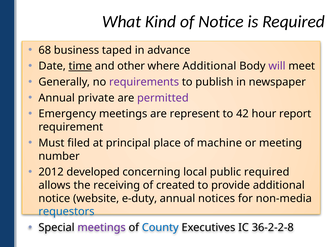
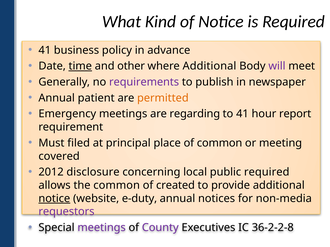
68: 68 -> 41 (45, 50)
taped: taped -> policy (117, 50)
private: private -> patient (96, 98)
permitted colour: purple -> orange (163, 98)
represent: represent -> regarding (195, 114)
to 42: 42 -> 41 (242, 114)
of machine: machine -> common (220, 143)
number: number -> covered (59, 156)
developed: developed -> disclosure (93, 172)
the receiving: receiving -> common (117, 186)
notice underline: none -> present (54, 199)
requestors colour: blue -> purple (66, 212)
County colour: blue -> purple (160, 228)
